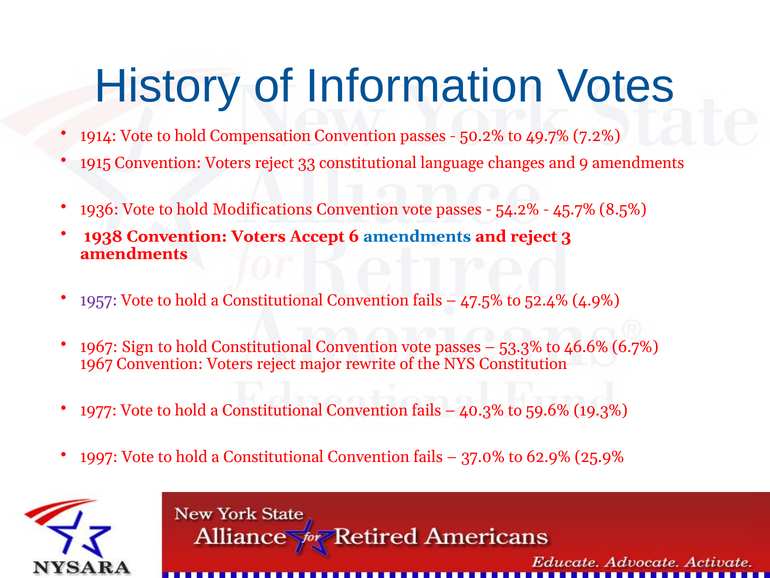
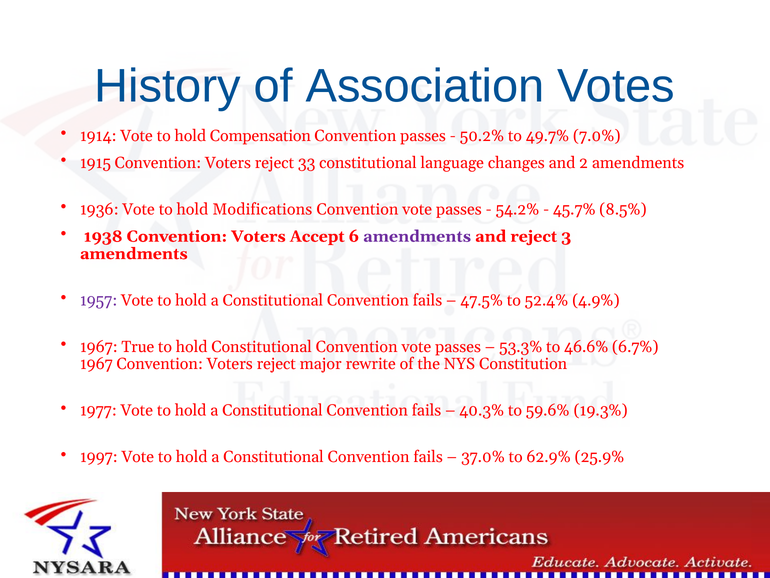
Information: Information -> Association (425, 86)
7.2%: 7.2% -> 7.0% (597, 136)
9: 9 -> 2 (584, 163)
amendments colour: blue -> purple (417, 236)
Sign: Sign -> True (138, 346)
